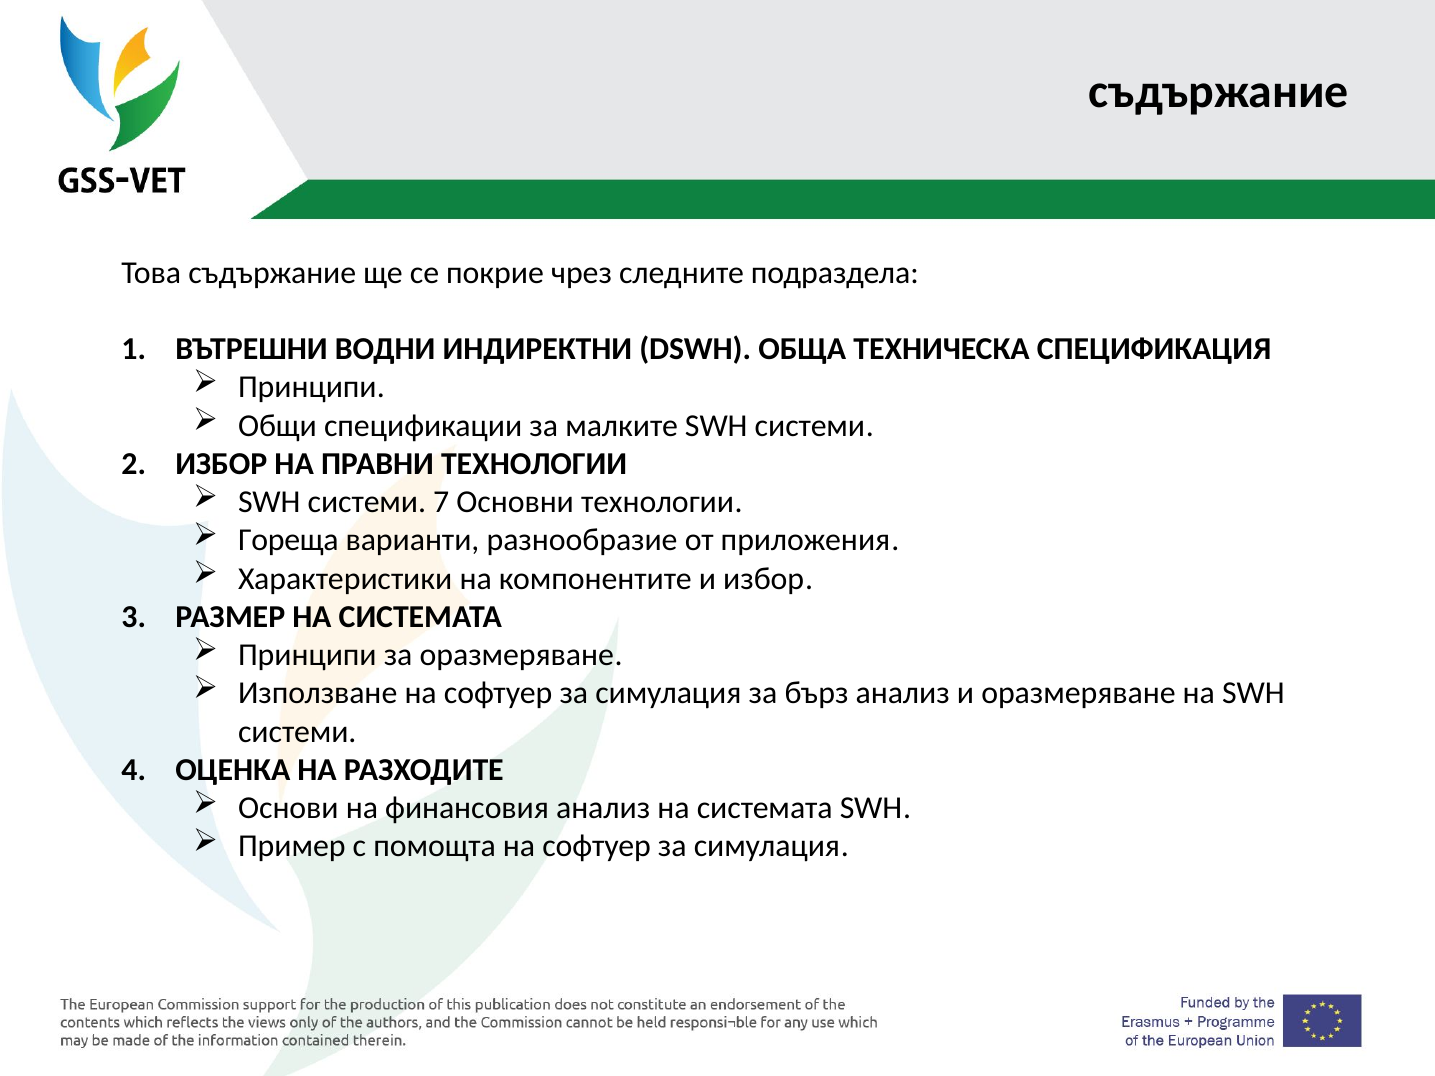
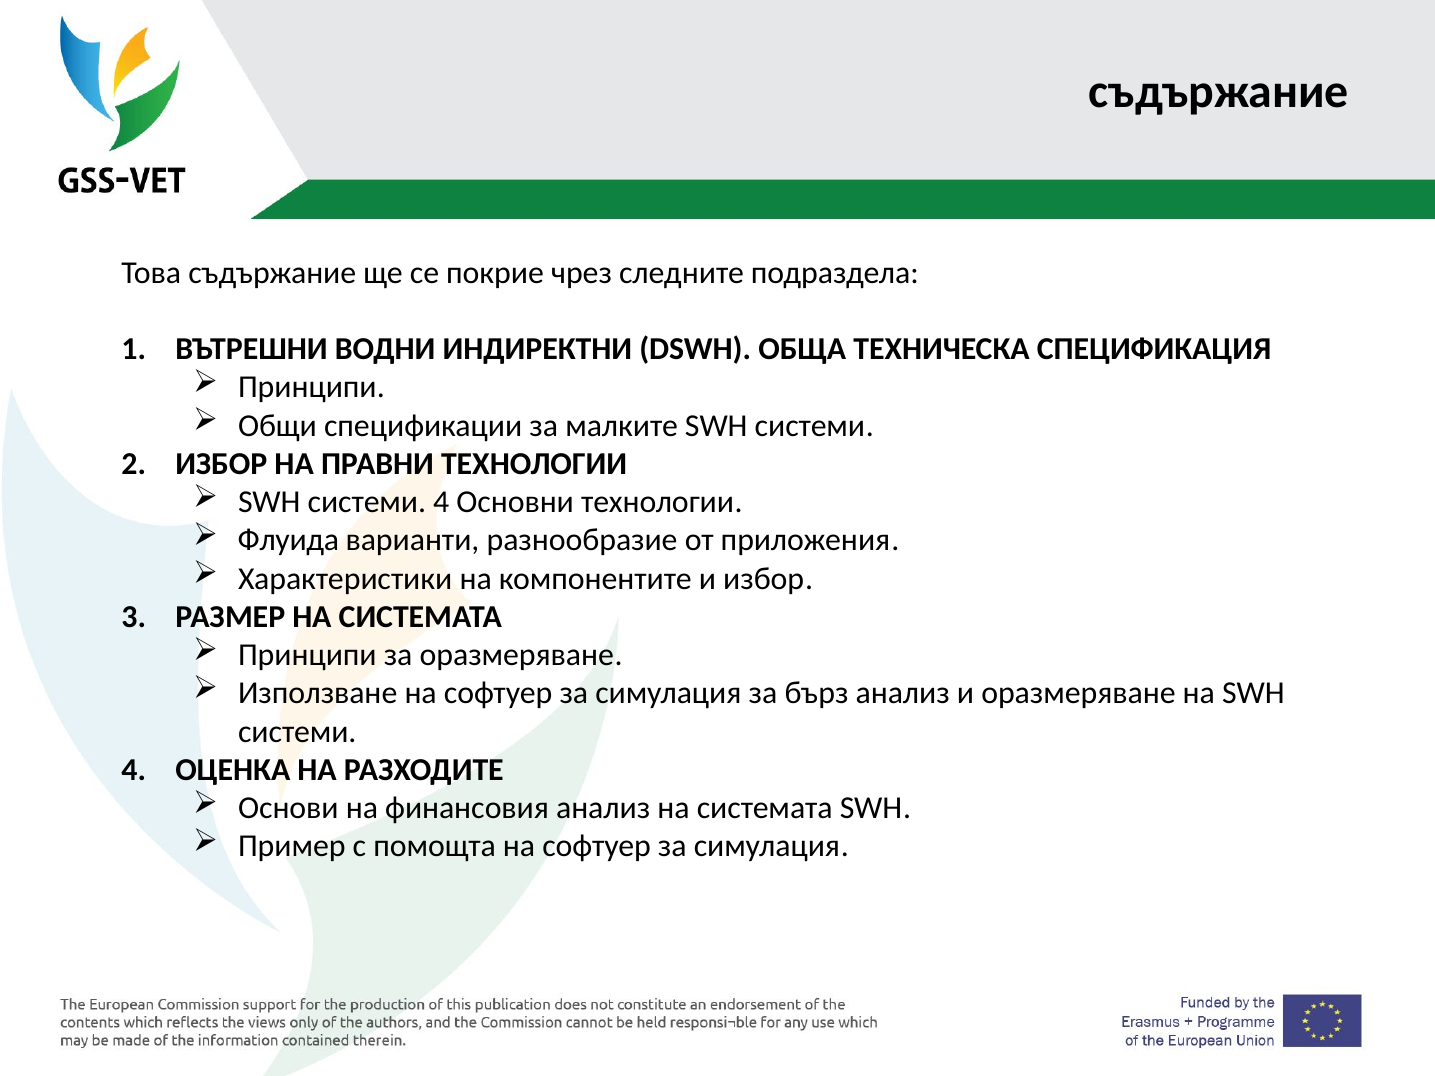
7: 7 -> 4 (441, 502)
Гореща: Гореща -> Флуида (288, 540)
